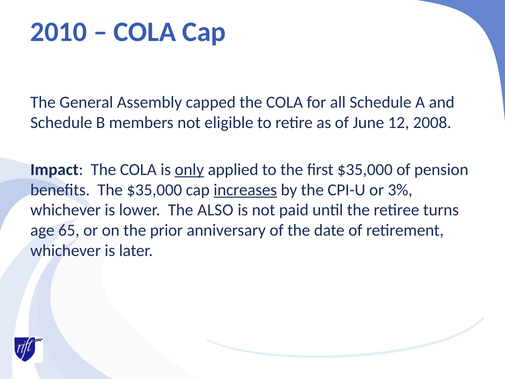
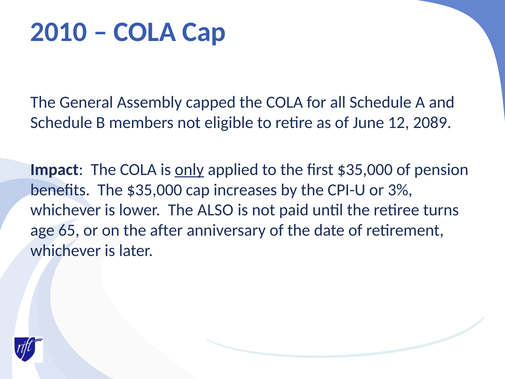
2008: 2008 -> 2089 (432, 122)
increases underline: present -> none (245, 190)
prior: prior -> after (166, 230)
